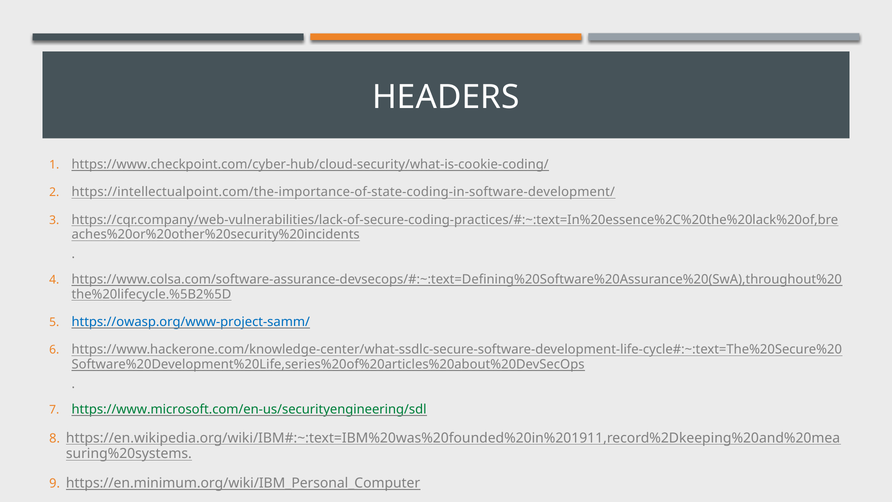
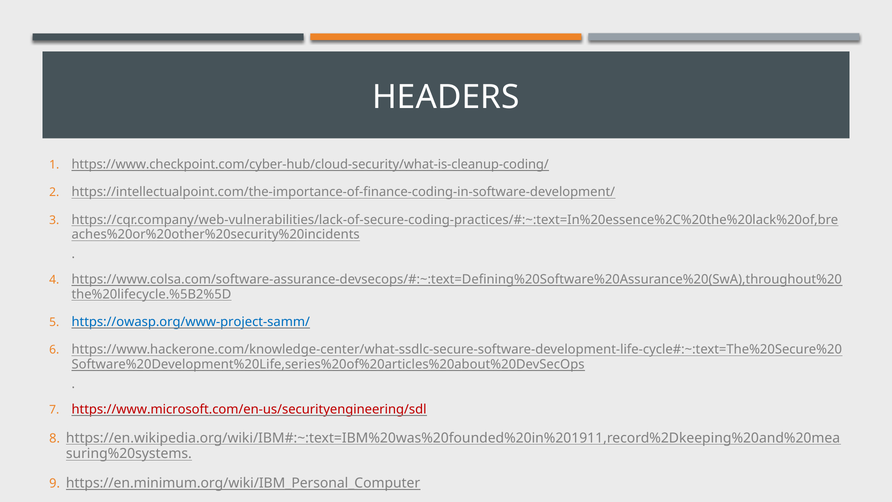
https://www.checkpoint.com/cyber-hub/cloud-security/what-is-cookie-coding/: https://www.checkpoint.com/cyber-hub/cloud-security/what-is-cookie-coding/ -> https://www.checkpoint.com/cyber-hub/cloud-security/what-is-cleanup-coding/ (310, 164)
https://intellectualpoint.com/the-importance-of-state-coding-in-software-development/: https://intellectualpoint.com/the-importance-of-state-coding-in-software-development/ -> https://intellectualpoint.com/the-importance-of-finance-coding-in-software-development/ (343, 192)
https://www.microsoft.com/en-us/securityengineering/sdl colour: green -> red (249, 409)
